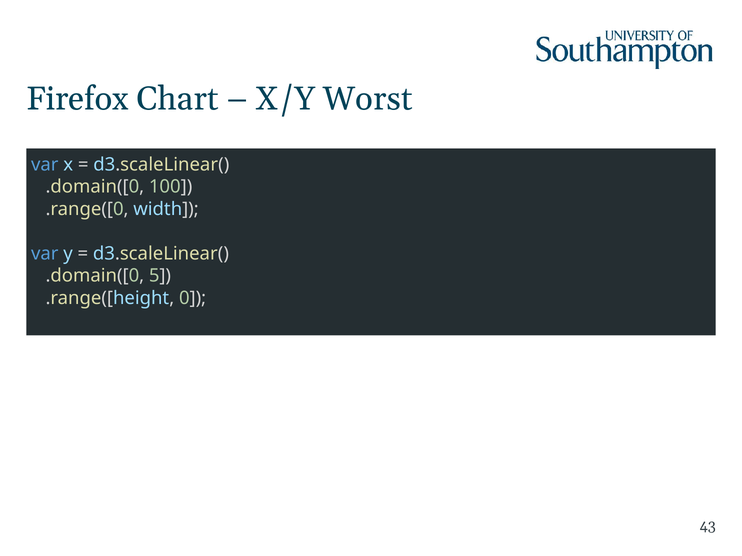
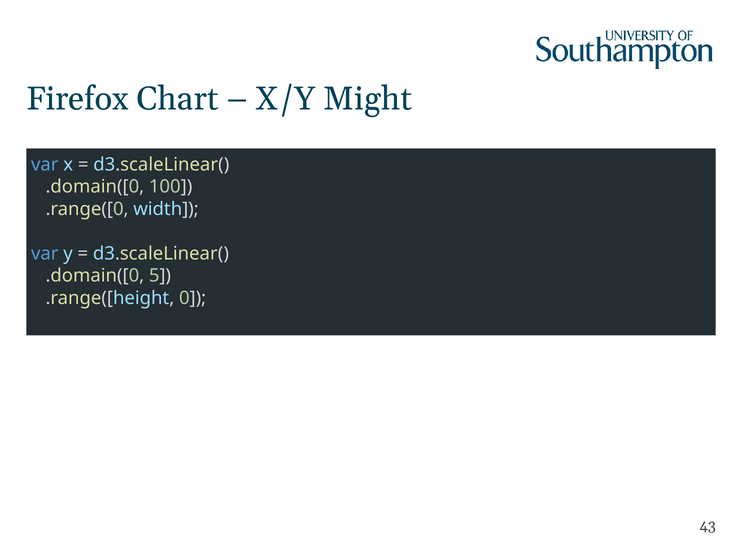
Worst: Worst -> Might (368, 99)
